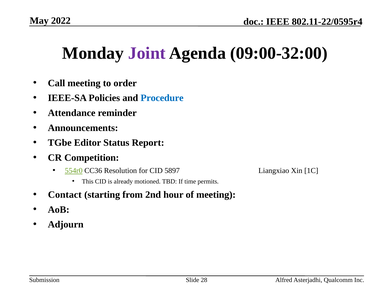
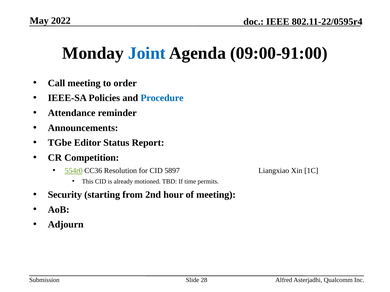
Joint colour: purple -> blue (147, 53)
09:00-32:00: 09:00-32:00 -> 09:00-91:00 (279, 53)
Contact: Contact -> Security (65, 195)
